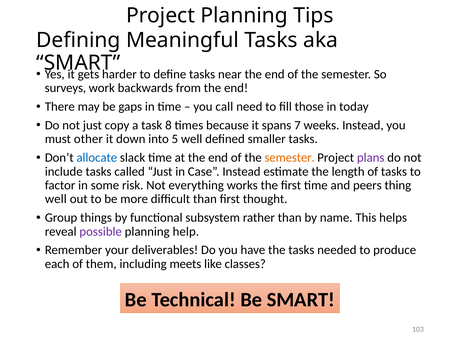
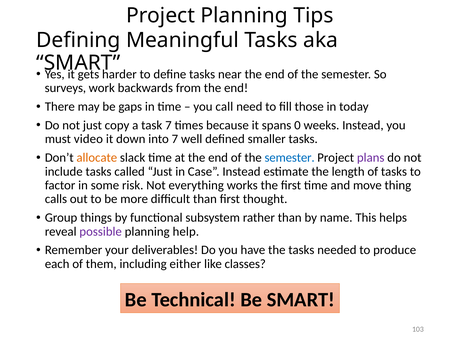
task 8: 8 -> 7 (168, 125)
7: 7 -> 0 (297, 125)
other: other -> video (88, 139)
into 5: 5 -> 7 (175, 139)
allocate colour: blue -> orange (97, 158)
semester colour: orange -> blue (290, 158)
peers: peers -> move (367, 185)
well: well -> calls (56, 199)
meets: meets -> either (185, 264)
